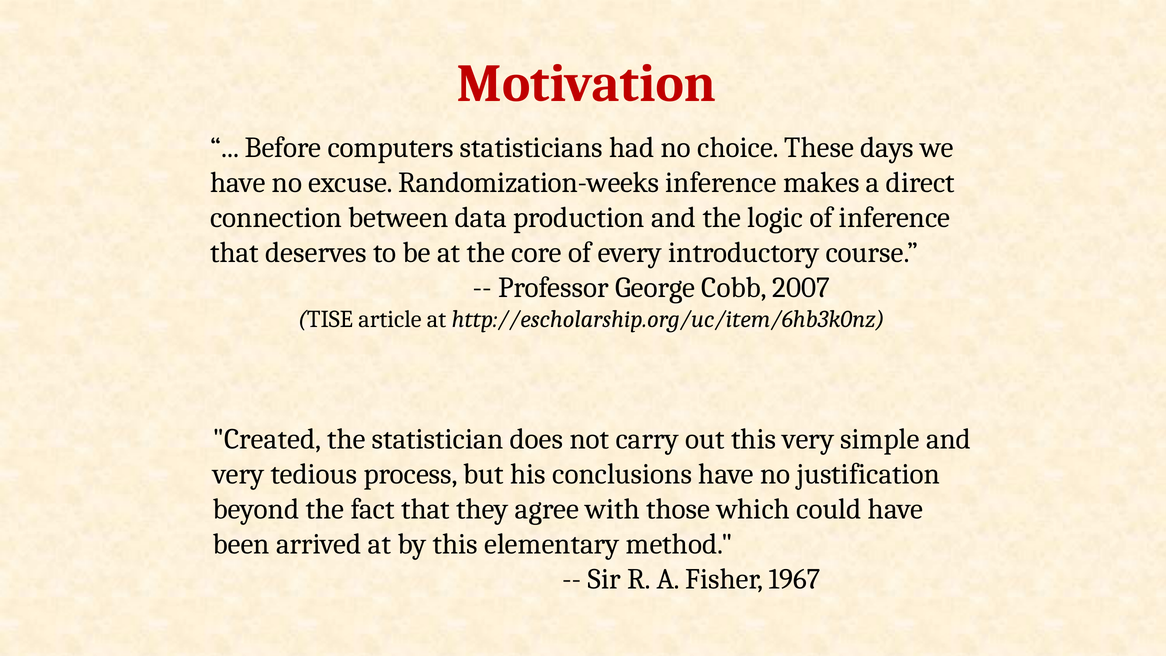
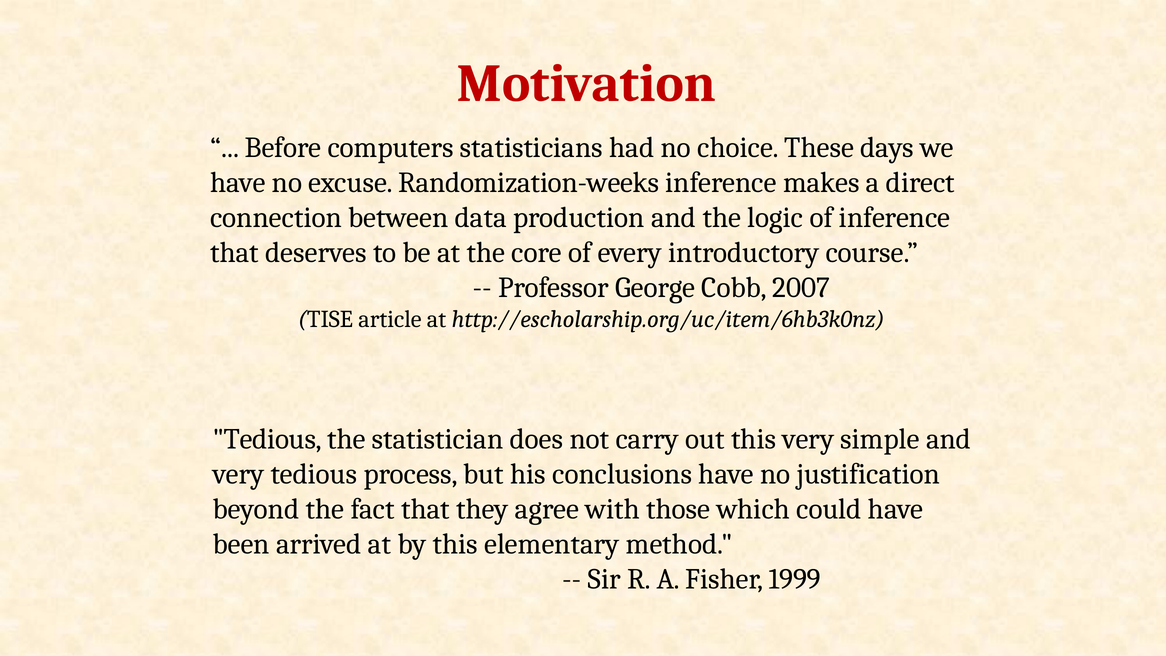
Created: Created -> Tedious (267, 439)
1967: 1967 -> 1999 (795, 579)
